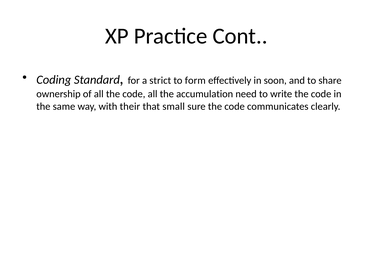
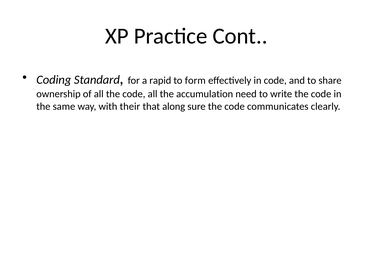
strict: strict -> rapid (160, 80)
in soon: soon -> code (275, 80)
small: small -> along (174, 106)
